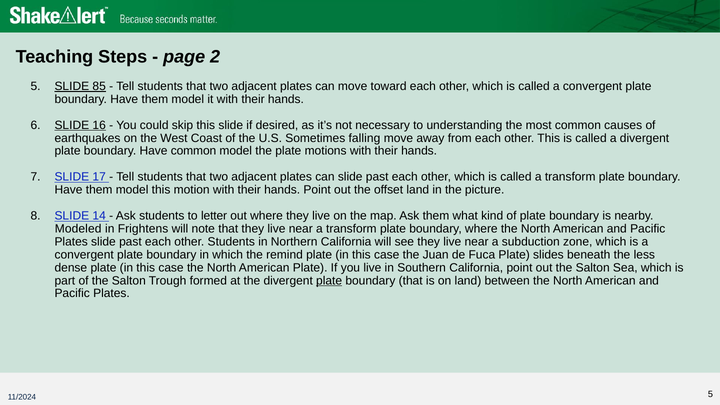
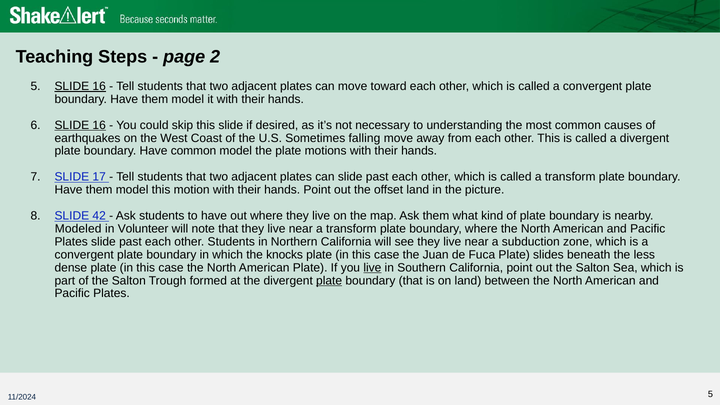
5 SLIDE 85: 85 -> 16 (99, 86)
14: 14 -> 42 (99, 216)
to letter: letter -> have (214, 216)
Frightens: Frightens -> Volunteer (143, 229)
remind: remind -> knocks (285, 255)
live underline: none -> present (372, 268)
